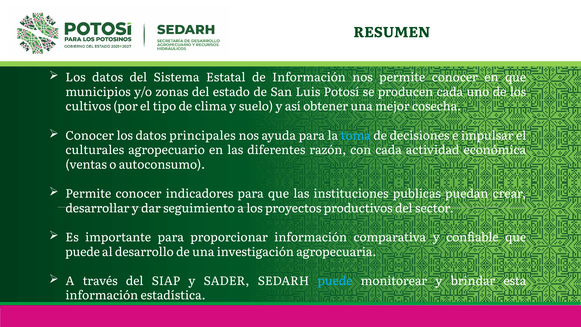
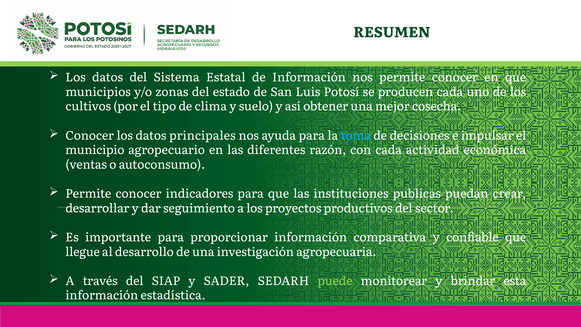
culturales: culturales -> municipio (95, 150)
puede: puede -> llegue (83, 252)
puede colour: light blue -> light green (335, 281)
